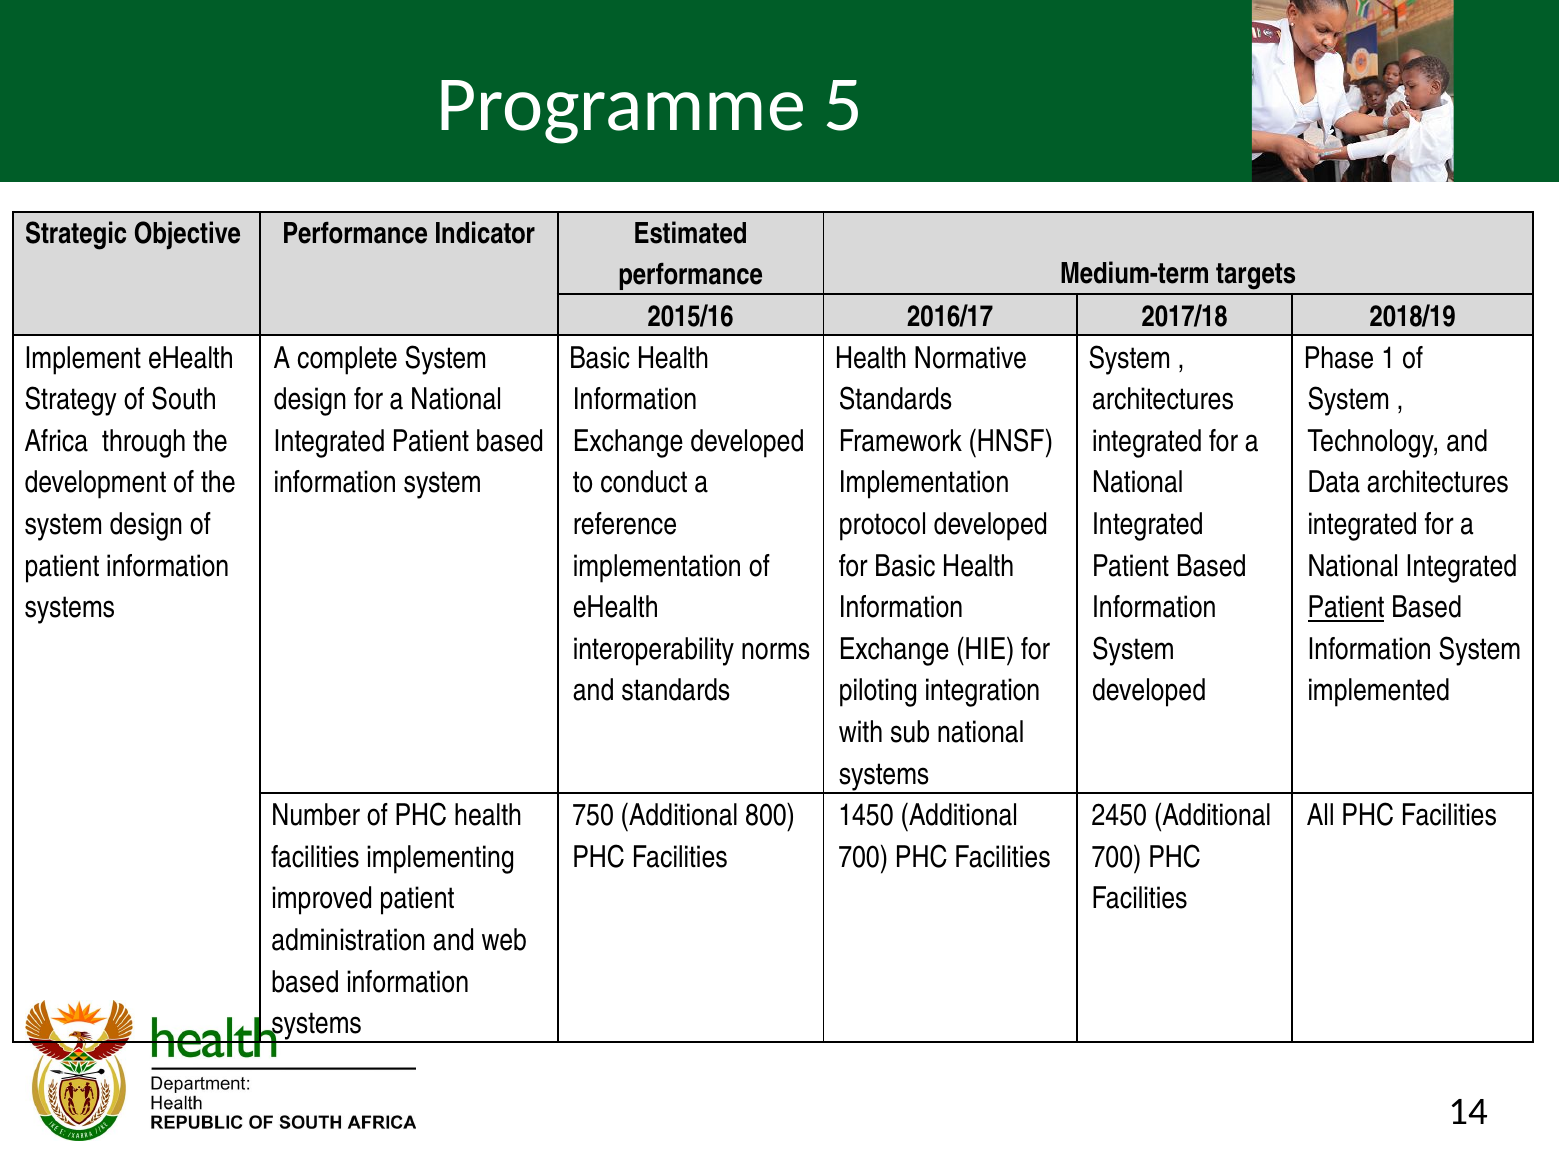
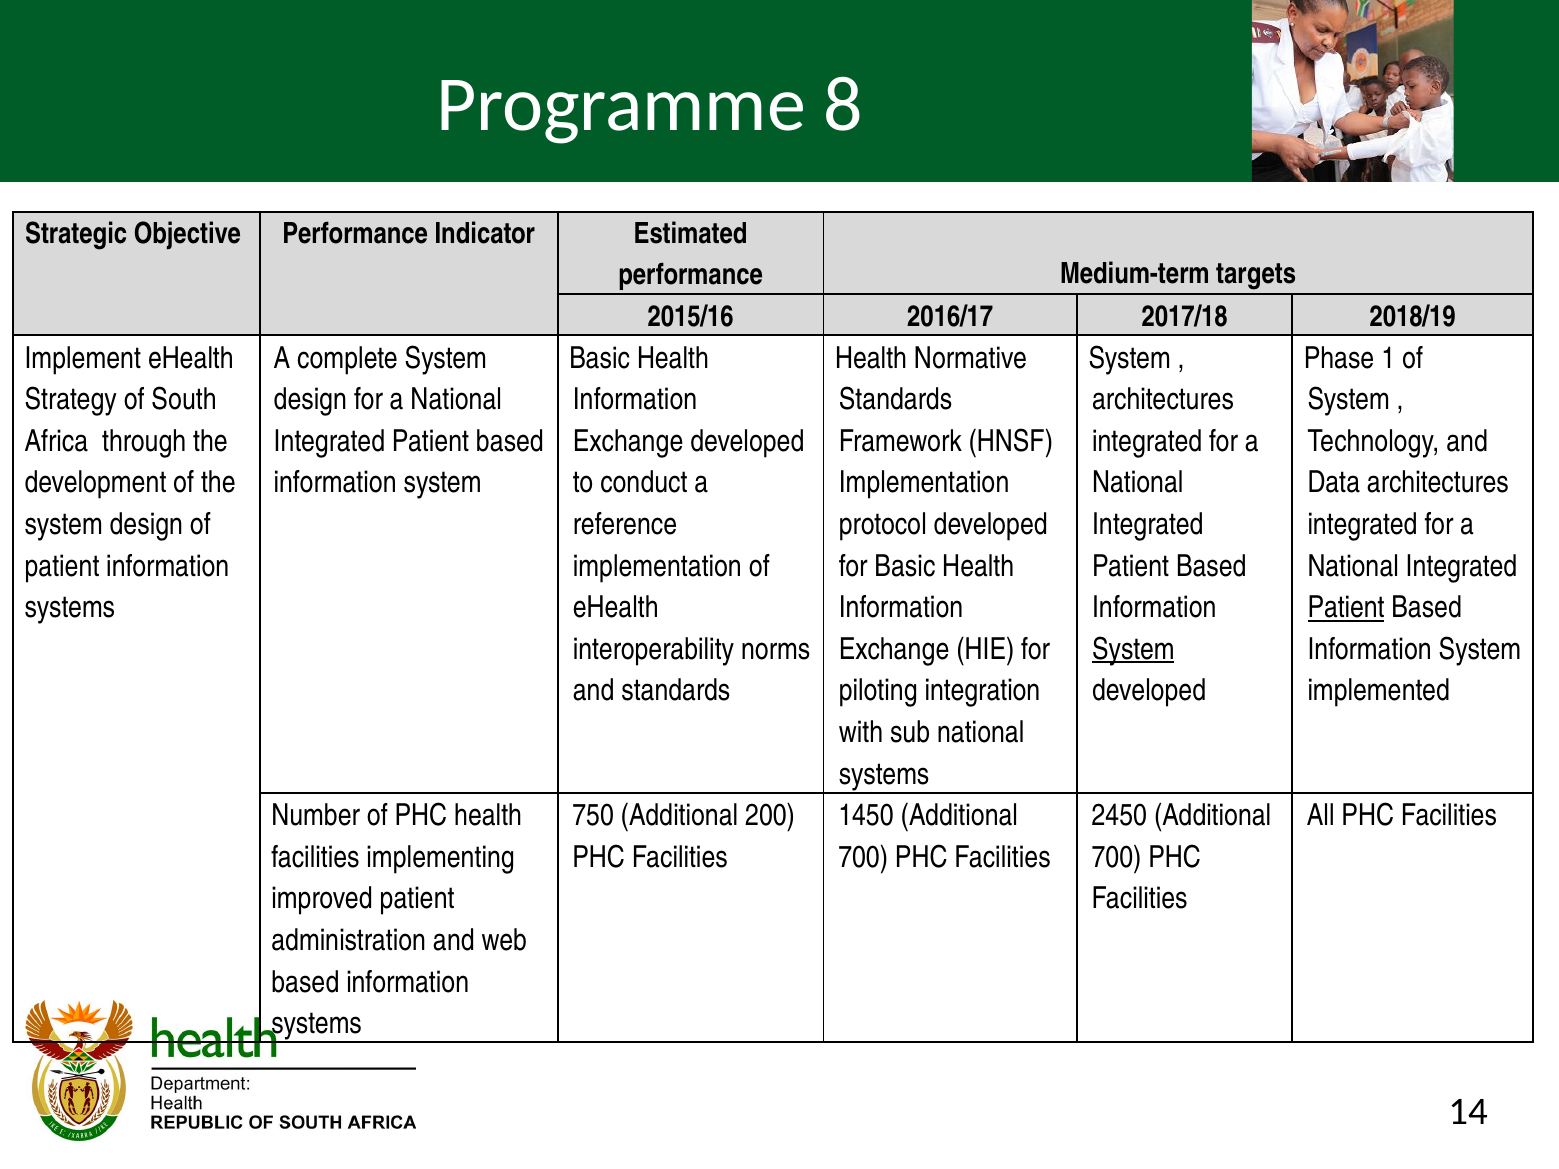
5: 5 -> 8 (843, 104)
System underline: none -> present (1133, 649)
800: 800 -> 200 (770, 816)
